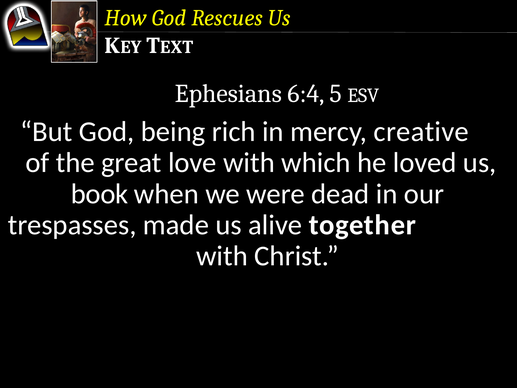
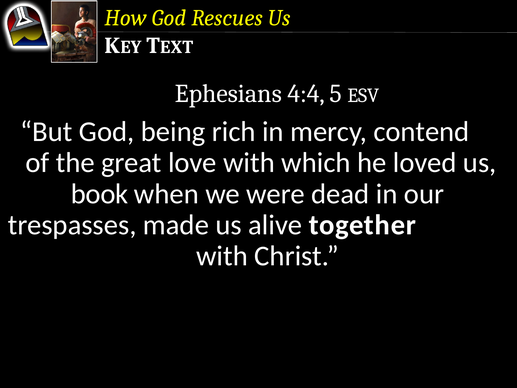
6:4: 6:4 -> 4:4 (306, 94)
creative: creative -> contend (421, 132)
